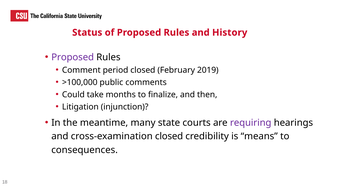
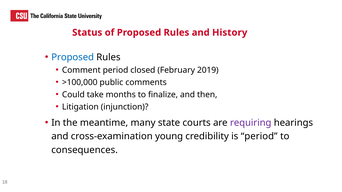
Proposed colour: purple -> blue (73, 57)
cross-examination closed: closed -> young (169, 137)
is means: means -> period (259, 137)
